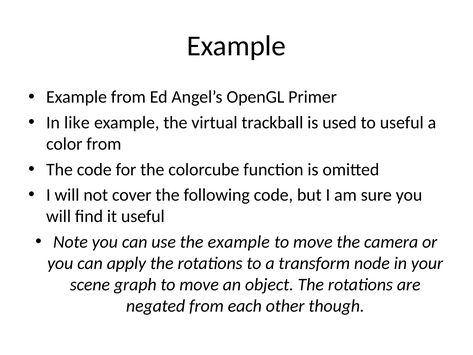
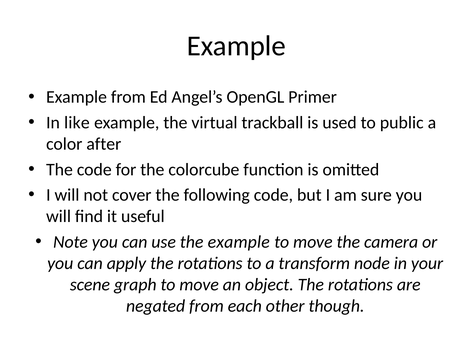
to useful: useful -> public (402, 123)
color from: from -> after (104, 144)
